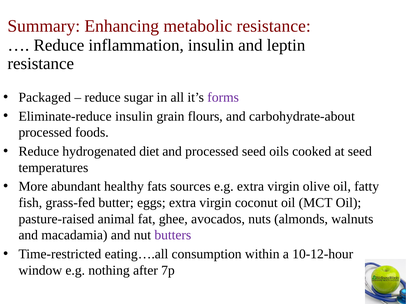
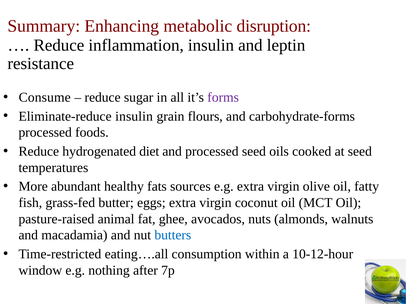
metabolic resistance: resistance -> disruption (274, 26)
Packaged: Packaged -> Consume (45, 98)
carbohydrate-about: carbohydrate-about -> carbohydrate-forms (302, 116)
butters colour: purple -> blue (173, 236)
